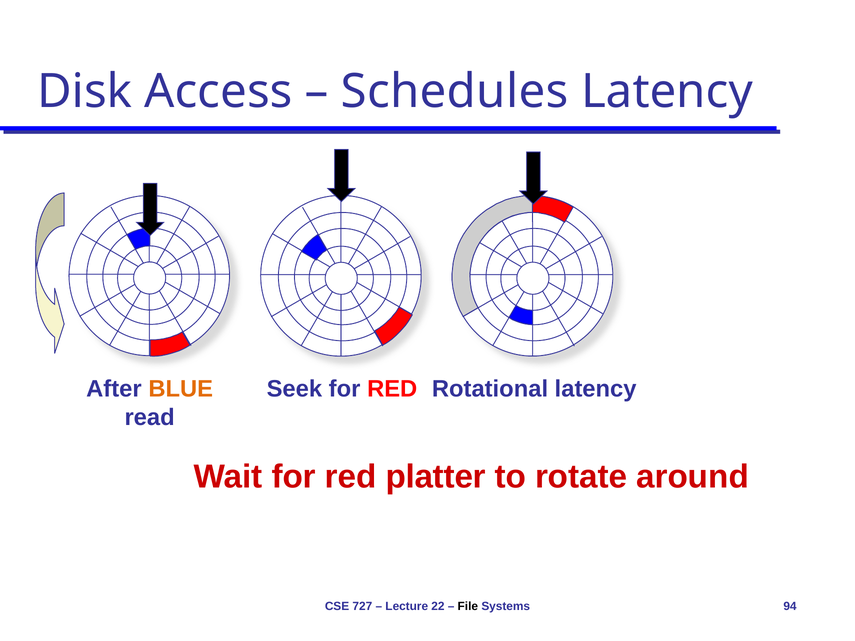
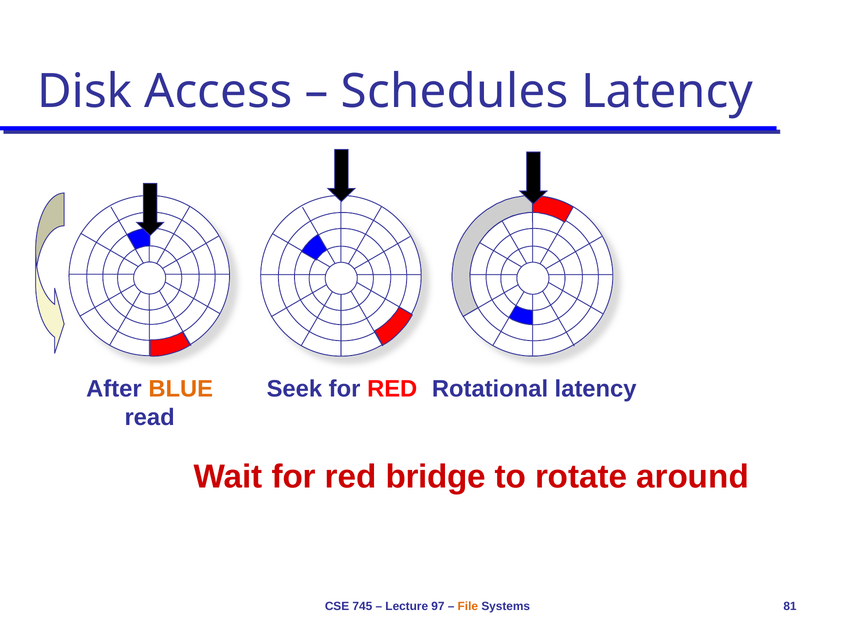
platter: platter -> bridge (436, 477)
727: 727 -> 745 (362, 606)
22: 22 -> 97 (438, 606)
File colour: black -> orange (468, 606)
94: 94 -> 81 (790, 606)
